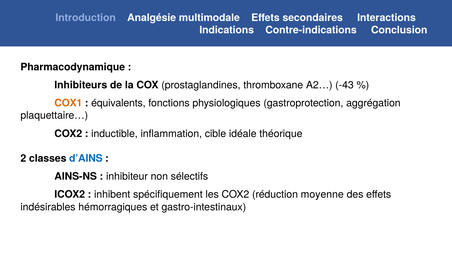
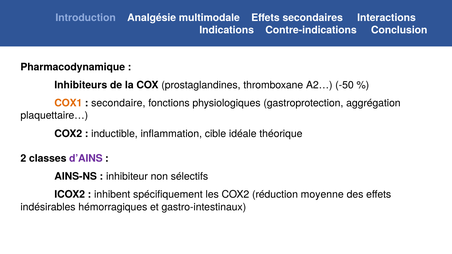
-43: -43 -> -50 (344, 85)
équivalents: équivalents -> secondaire (118, 103)
d’AINS colour: blue -> purple (86, 159)
